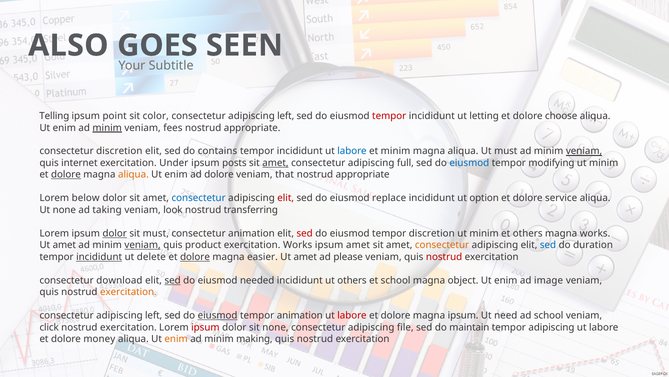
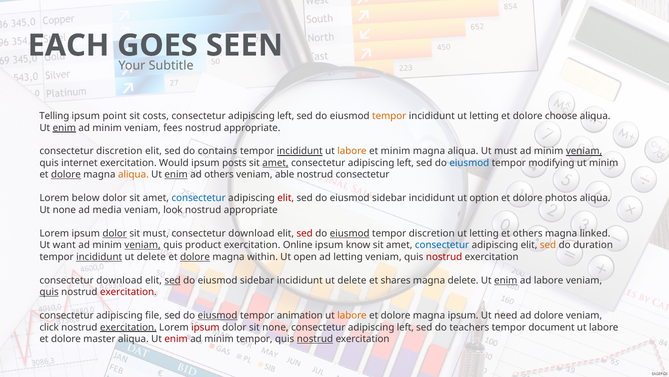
ALSO: ALSO -> EACH (68, 45)
color: color -> costs (156, 116)
tempor colour: red -> orange (389, 116)
enim underline: none -> present (64, 128)
minim underline: present -> none (107, 128)
incididunt underline: none -> present (300, 151)
labore colour: blue -> orange (352, 151)
Under: Under -> Would (174, 163)
full: full -> left (405, 163)
enim underline: none -> present (176, 174)
ad dolore: dolore -> others (219, 174)
that: that -> able (285, 174)
appropriate: appropriate -> consectetur (363, 174)
replace: replace -> sidebar (389, 198)
service: service -> photos (561, 198)
taking: taking -> media (107, 210)
transferring: transferring -> appropriate (251, 210)
animation: animation -> download (251, 233)
eiusmod underline: none -> present (350, 233)
minim: minim -> letting (484, 233)
magna works: works -> linked (595, 233)
amet: amet -> want (64, 245)
exercitation Works: Works -> Online (298, 245)
ipsum amet: amet -> know (358, 245)
consectetur colour: orange -> blue (442, 245)
sed colour: blue -> orange (548, 245)
easier: easier -> within (263, 256)
amet: amet -> open (305, 256)
ad please: please -> letting (348, 256)
needed: needed -> sidebar (257, 280)
others: others -> delete (352, 280)
et school: school -> shares (396, 280)
magna object: object -> delete (463, 280)
enim underline: none -> present (506, 280)
ad image: image -> labore (549, 280)
quis underline: none -> present (49, 292)
exercitation colour: orange -> red (128, 292)
left: left -> file (154, 315)
labore colour: red -> orange (352, 315)
ad school: school -> dolore (549, 315)
exercitation underline: none -> present (128, 327)
file: file -> left (405, 327)
maintain: maintain -> teachers (469, 327)
tempor adipiscing: adipiscing -> document (551, 327)
money: money -> master (99, 338)
enim colour: orange -> red (176, 338)
minim making: making -> tempor (254, 338)
nostrud underline: none -> present (315, 338)
